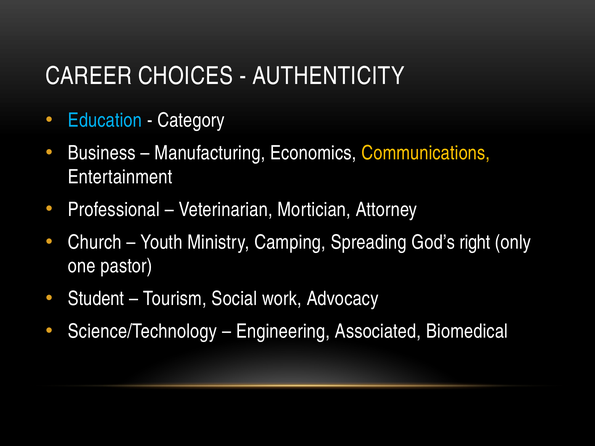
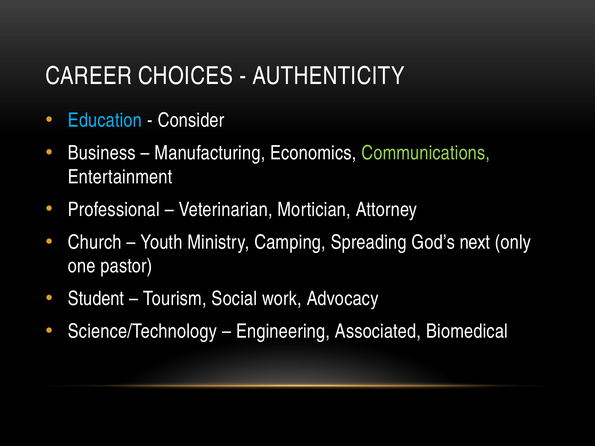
Category: Category -> Consider (191, 120)
Communications colour: yellow -> light green (426, 153)
right: right -> next (475, 242)
